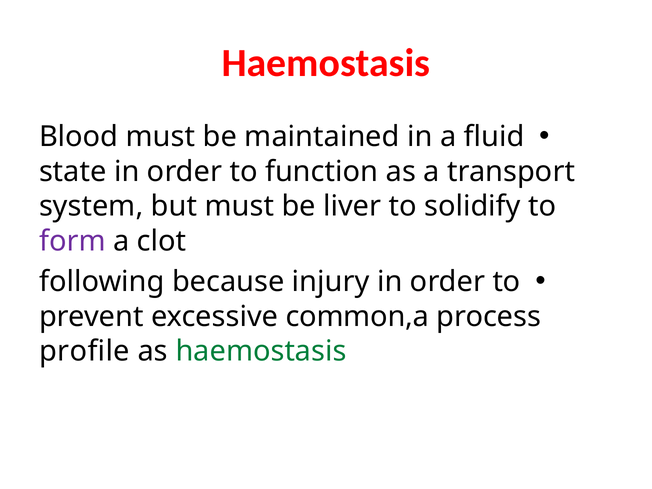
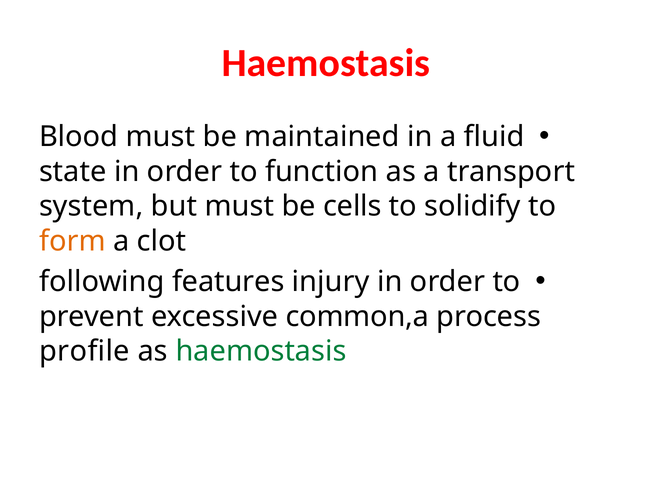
liver: liver -> cells (352, 206)
form colour: purple -> orange (72, 241)
because: because -> features (228, 282)
